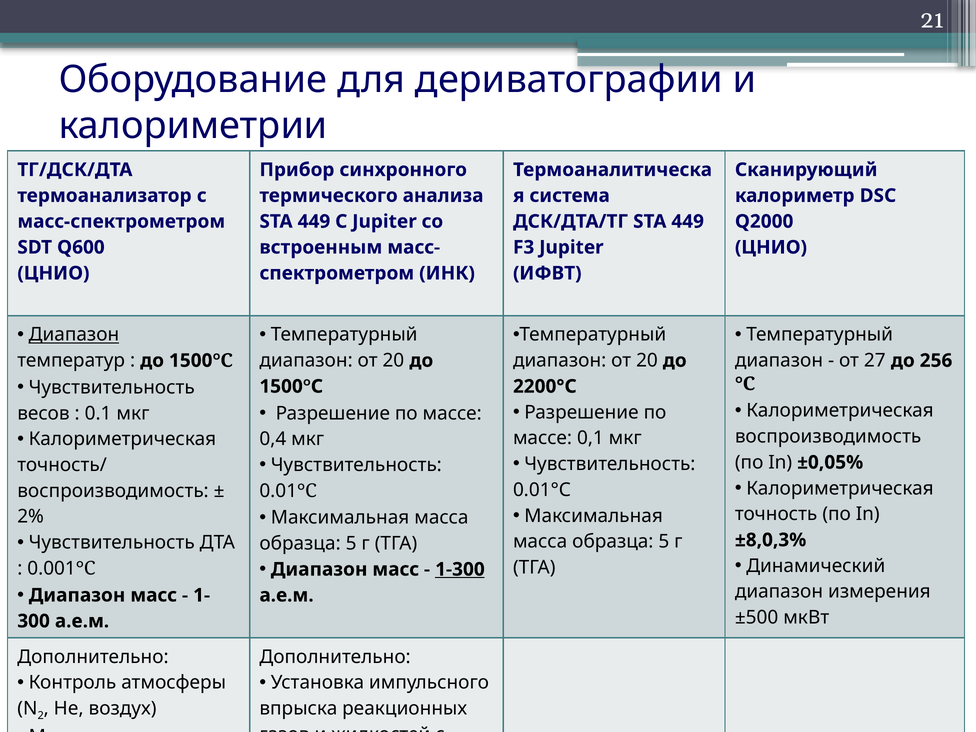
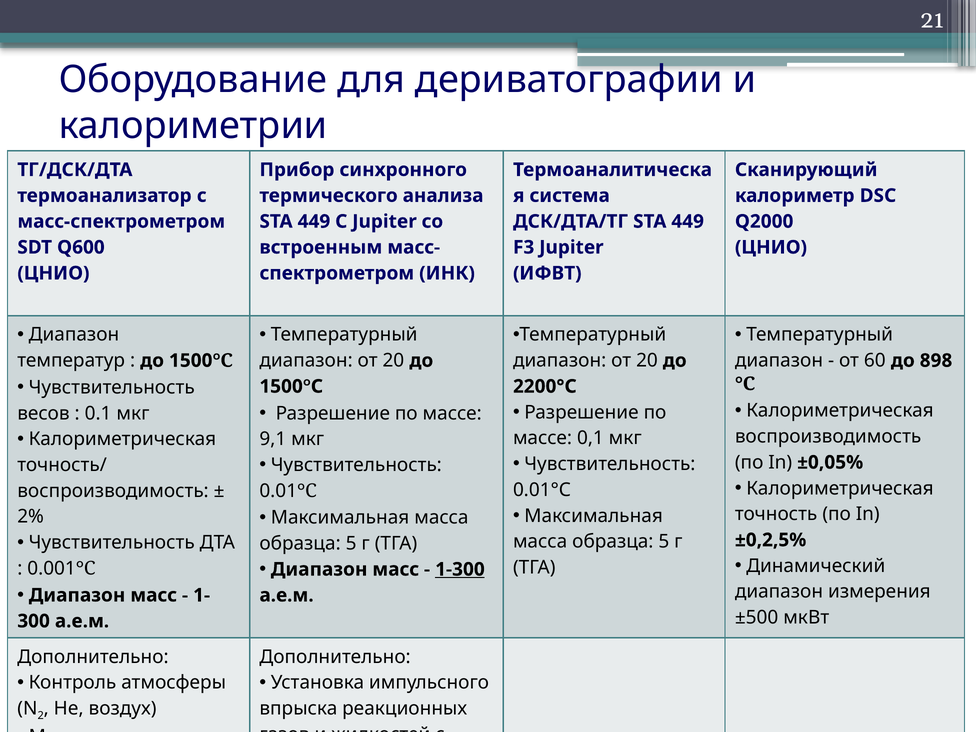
Диапазон underline: present -> none (74, 335)
27: 27 -> 60 (875, 361)
256: 256 -> 898 (936, 361)
0,4: 0,4 -> 9,1 (273, 439)
±8,0,3%: ±8,0,3% -> ±0,2,5% (771, 540)
